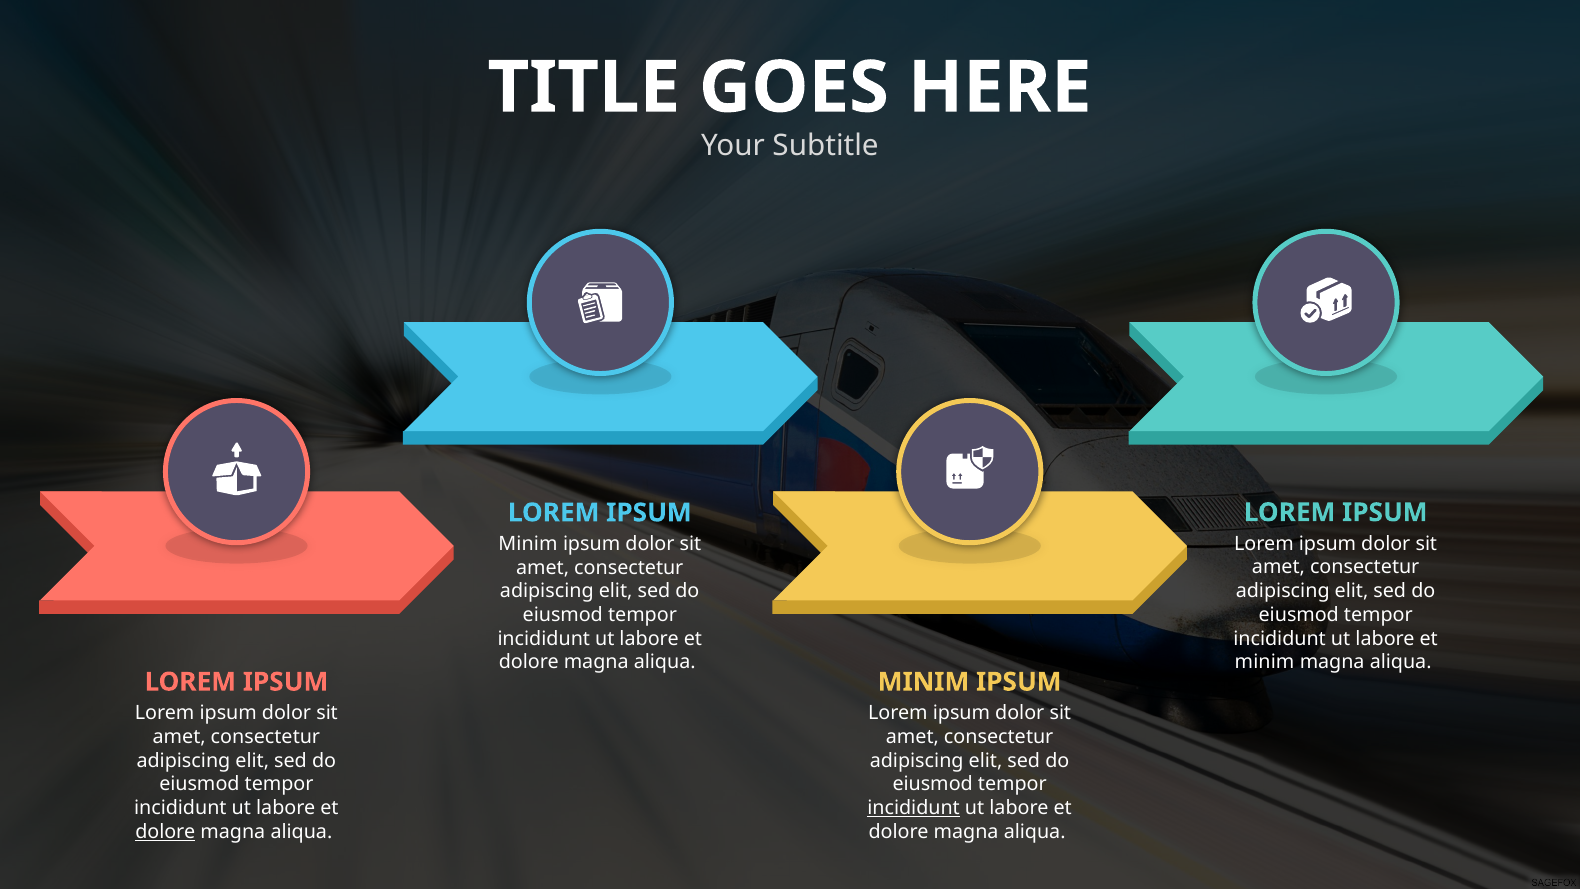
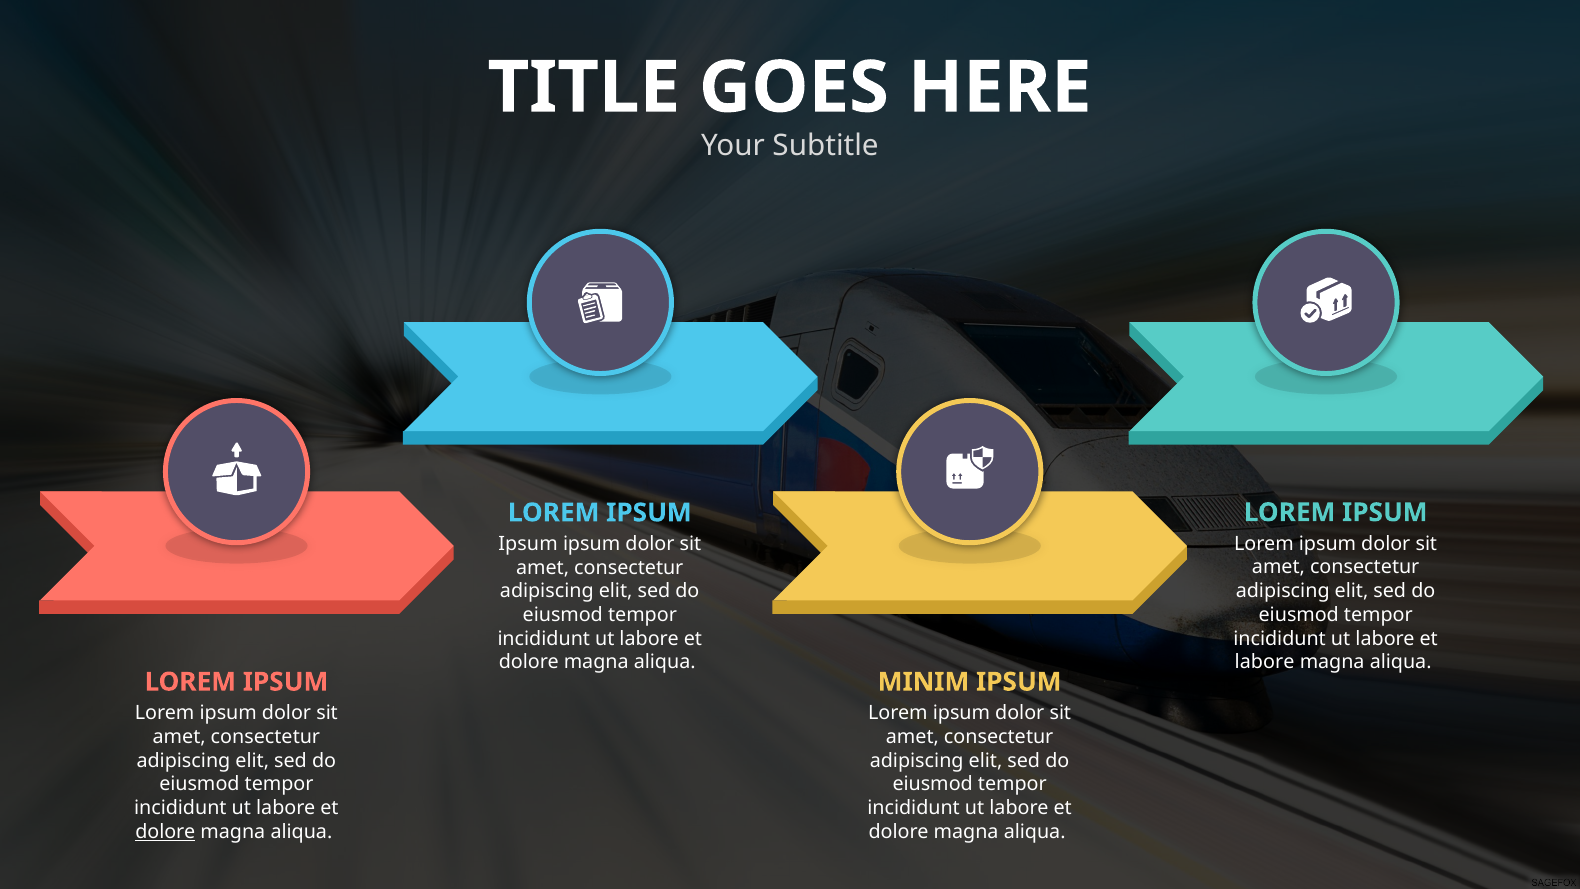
Minim: Minim -> Ipsum (528, 544)
minim: minim -> labore (1265, 662)
incididunt underline: present -> none (914, 808)
